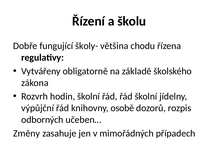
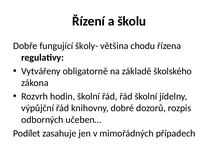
osobě: osobě -> dobré (122, 108)
Změny: Změny -> Podílet (27, 133)
